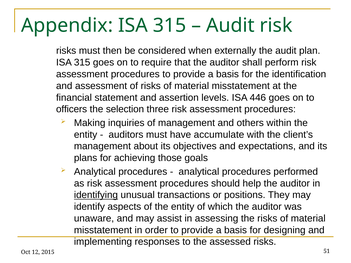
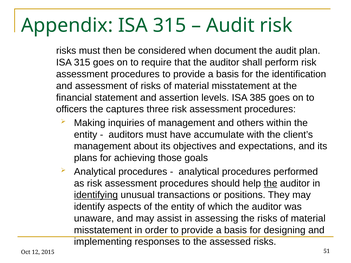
externally: externally -> document (235, 51)
446: 446 -> 385 (258, 98)
selection: selection -> captures (125, 109)
the underline: none -> present (271, 183)
